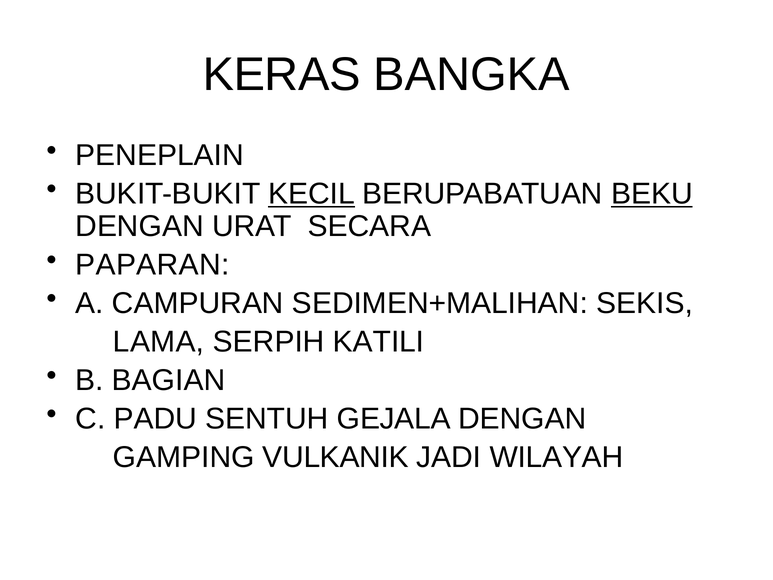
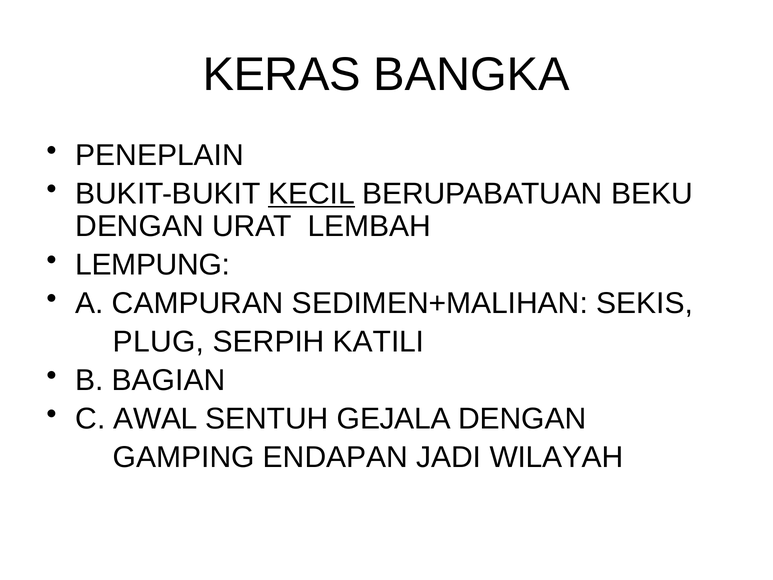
BEKU underline: present -> none (652, 194)
SECARA: SECARA -> LEMBAH (369, 226)
PAPARAN: PAPARAN -> LEMPUNG (153, 265)
LAMA: LAMA -> PLUG (159, 342)
PADU: PADU -> AWAL (155, 419)
VULKANIK: VULKANIK -> ENDAPAN (336, 457)
